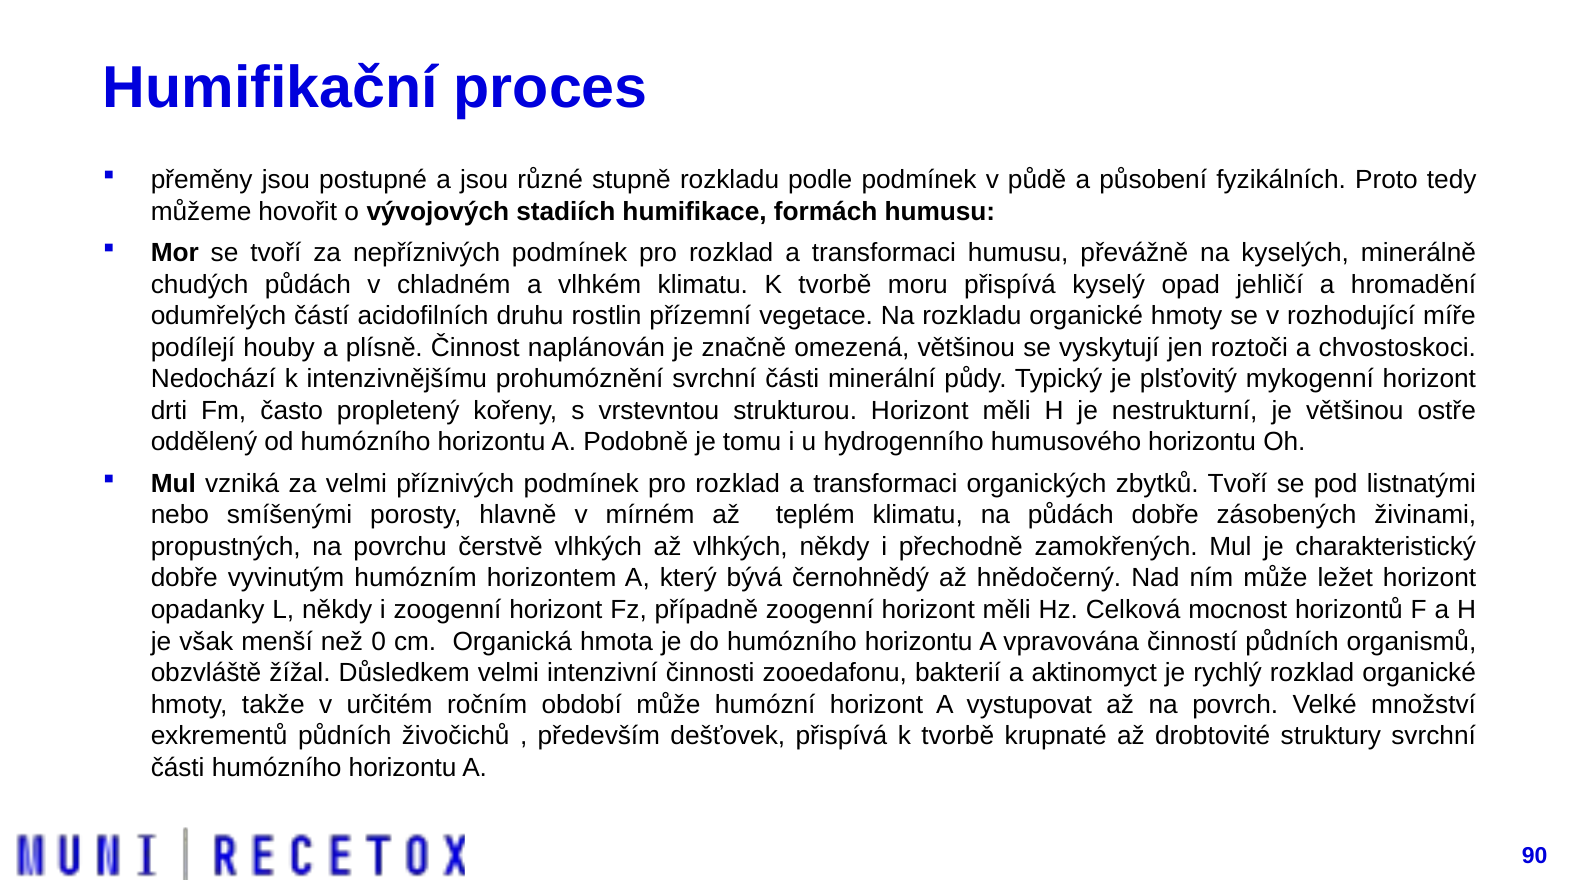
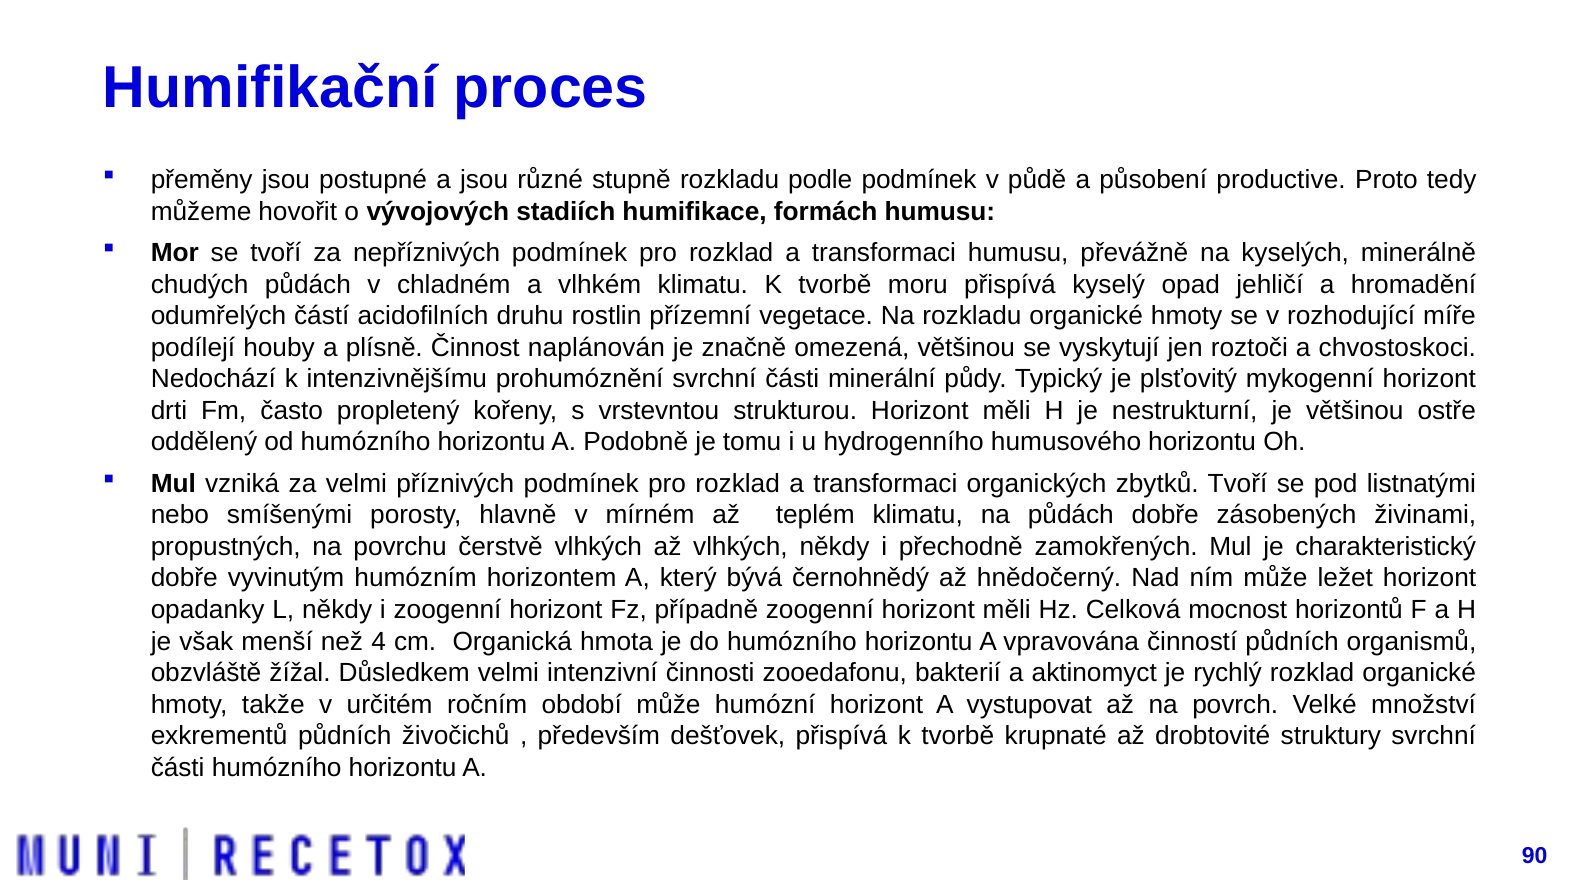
fyzikálních: fyzikálních -> productive (1281, 180)
0: 0 -> 4 (379, 641)
